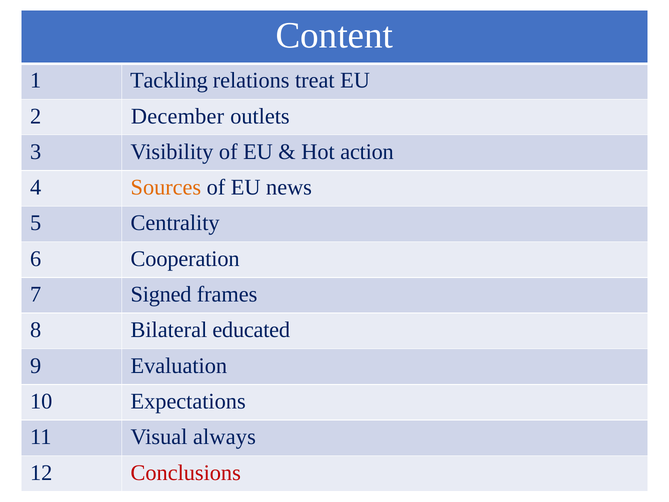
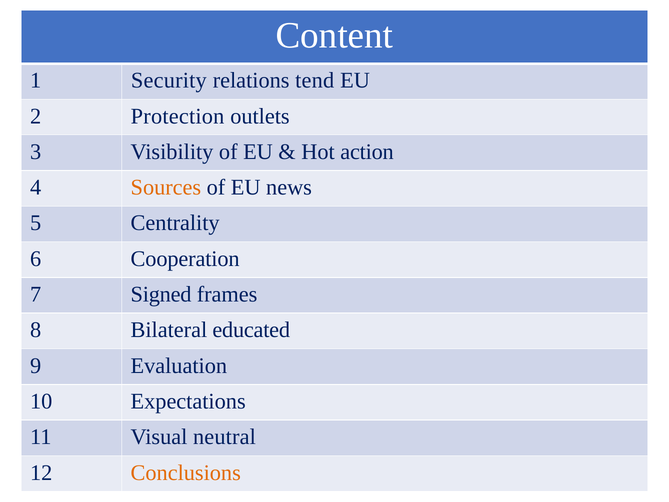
Tackling: Tackling -> Security (169, 80)
treat: treat -> tend (315, 80)
December: December -> Protection (178, 116)
always: always -> neutral (224, 437)
Conclusions colour: red -> orange (186, 472)
